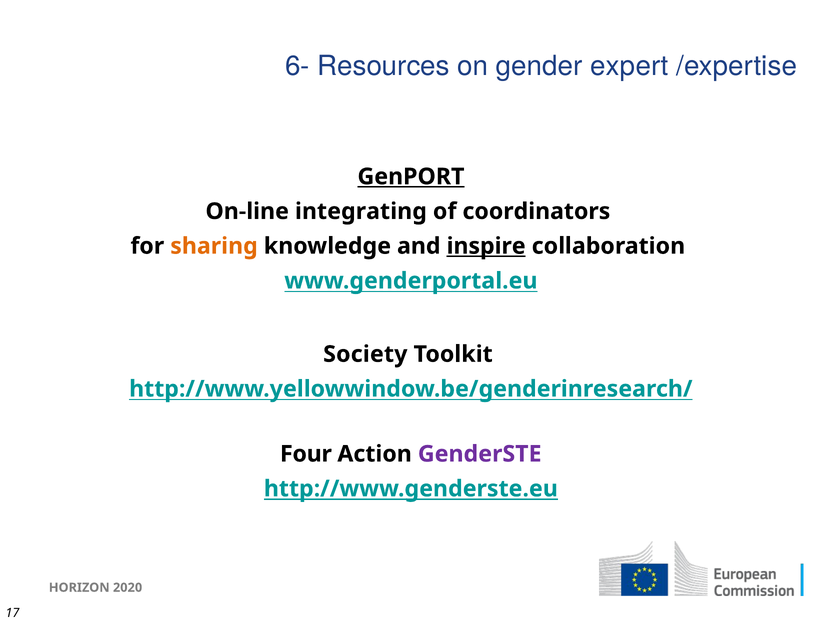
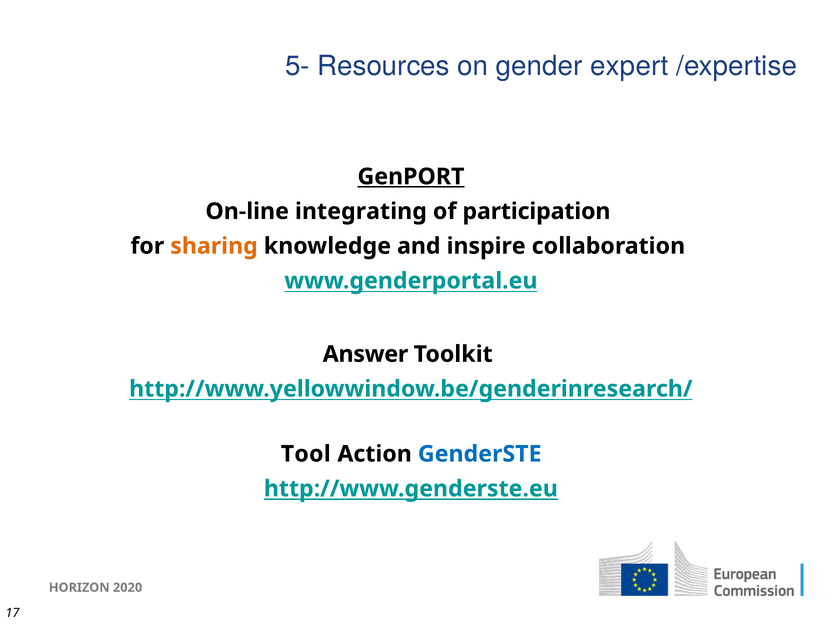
6-: 6- -> 5- (297, 66)
coordinators: coordinators -> participation (536, 211)
inspire underline: present -> none (486, 246)
Society: Society -> Answer (365, 354)
Four: Four -> Tool (306, 454)
GenderSTE colour: purple -> blue (480, 454)
